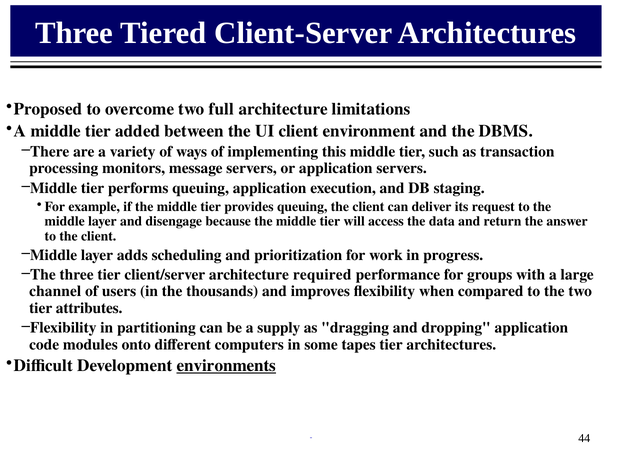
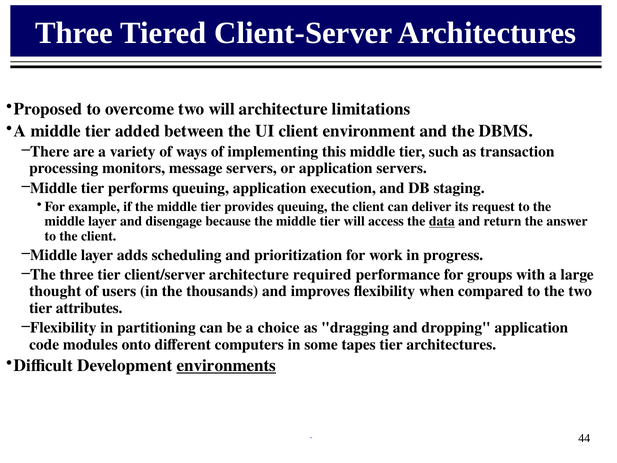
two full: full -> will (222, 109)
data underline: none -> present (442, 221)
channel: channel -> thought (55, 291)
supply: supply -> choice (279, 328)
